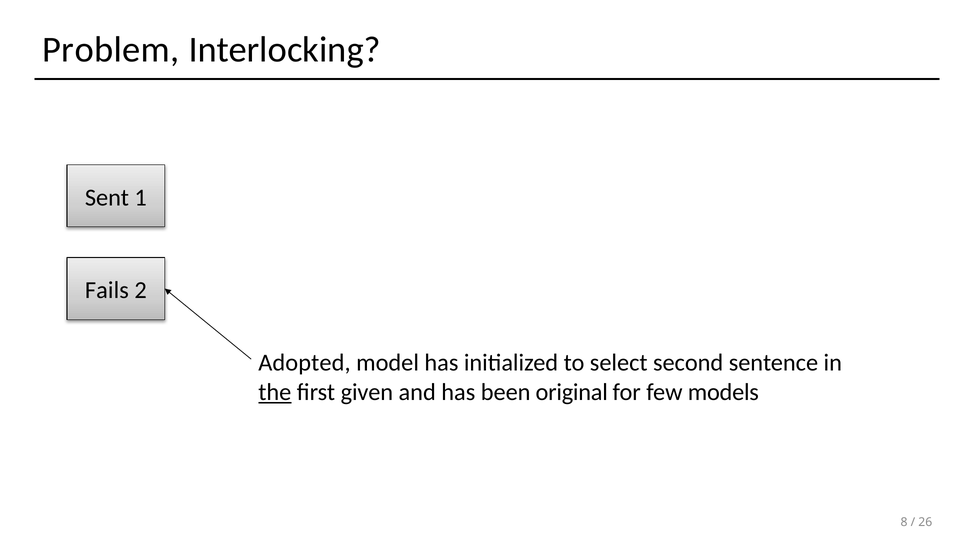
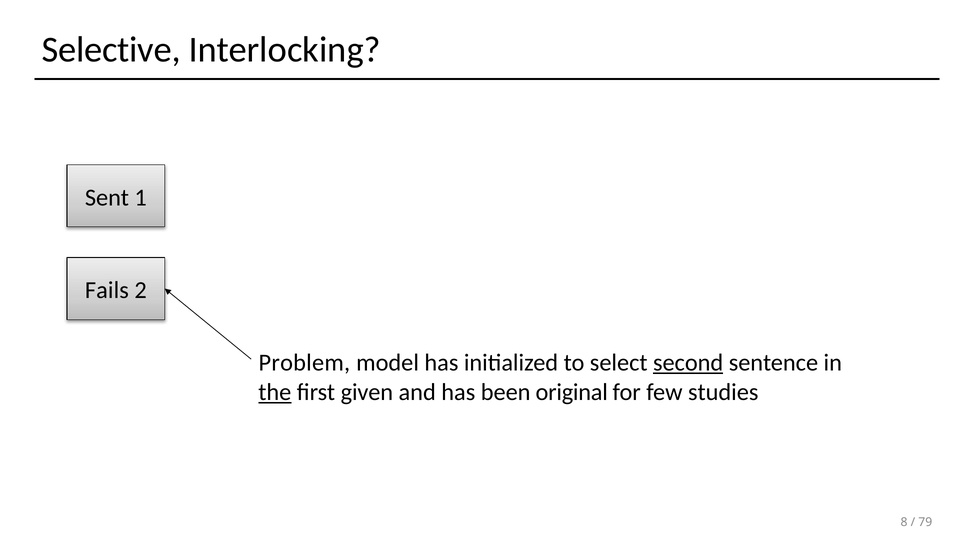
Problem: Problem -> Selective (111, 49)
Adopted: Adopted -> Problem (304, 363)
second underline: none -> present (688, 363)
models: models -> studies (723, 392)
26: 26 -> 79 (925, 522)
